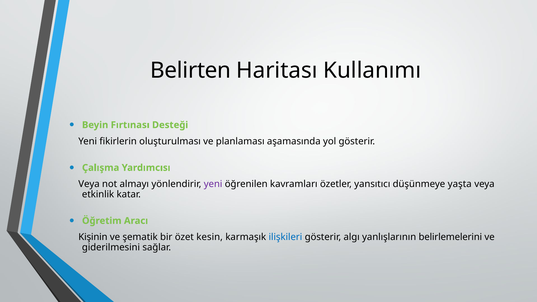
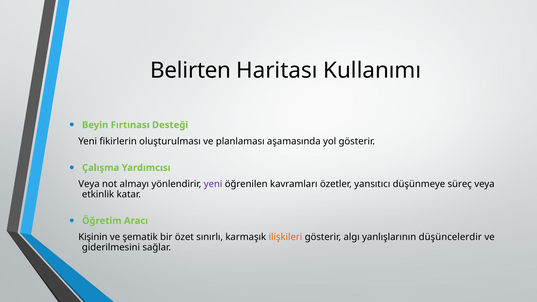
yaşta: yaşta -> süreç (460, 184)
kesin: kesin -> sınırlı (210, 237)
ilişkileri colour: blue -> orange (285, 237)
belirlemelerini: belirlemelerini -> düşüncelerdir (450, 237)
